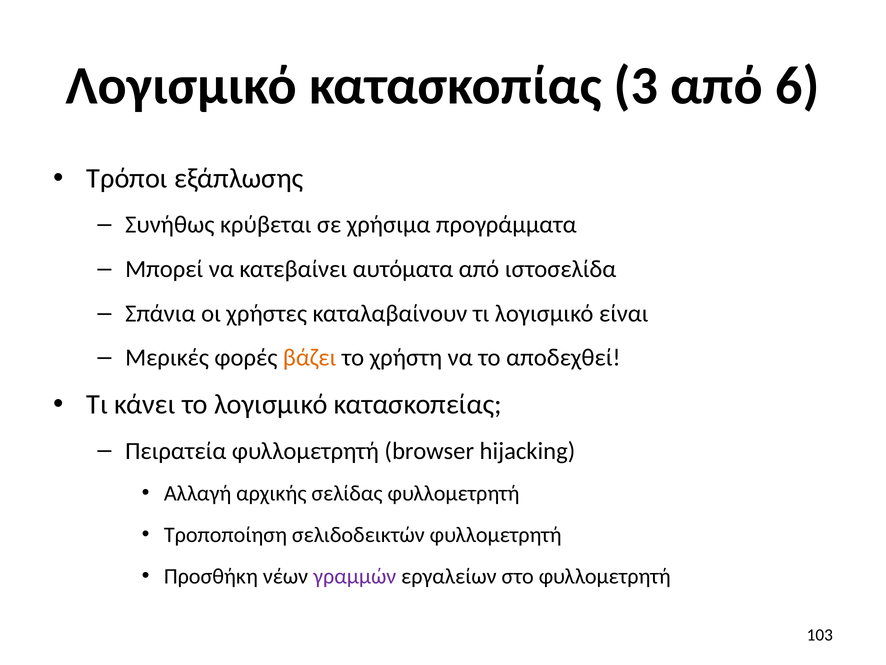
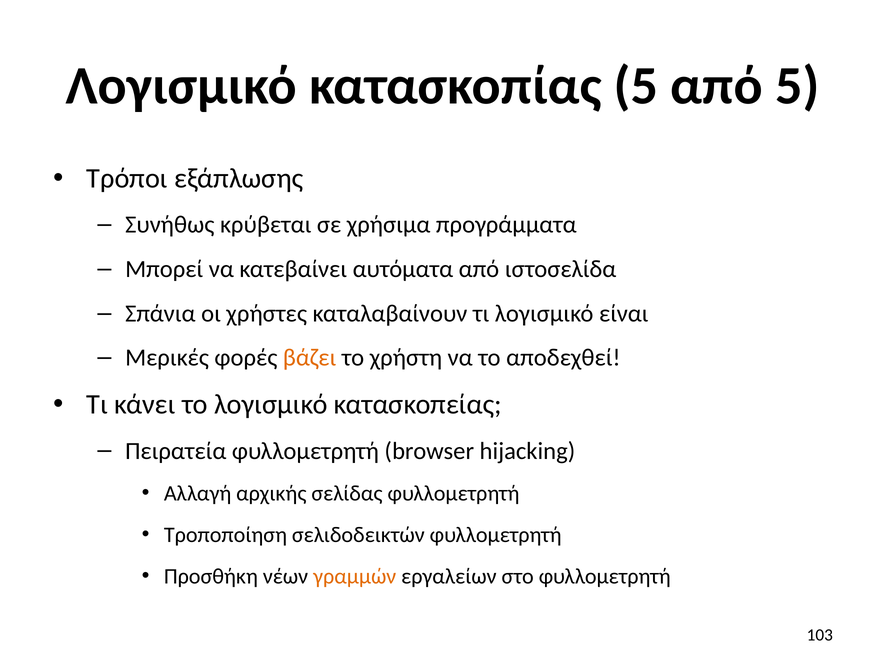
κατασκοπίας 3: 3 -> 5 (636, 86)
από 6: 6 -> 5 (797, 86)
γραμμών colour: purple -> orange (355, 576)
